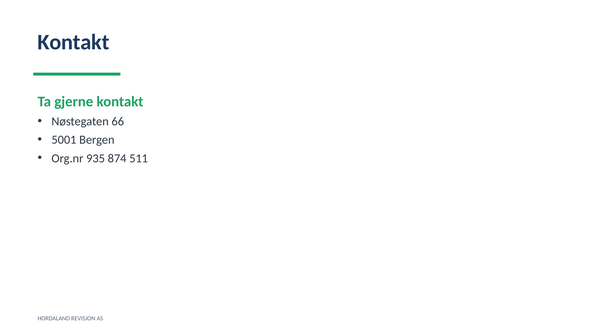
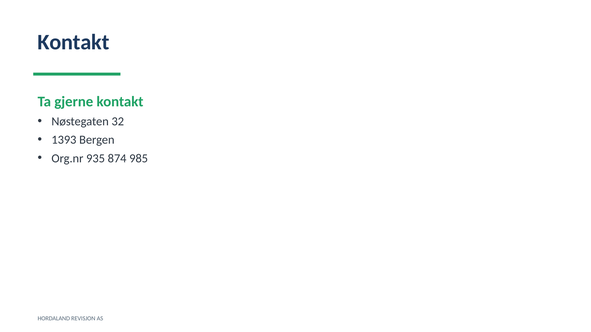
66: 66 -> 32 (118, 122)
5001: 5001 -> 1393 (64, 140)
511: 511 -> 985 (139, 158)
